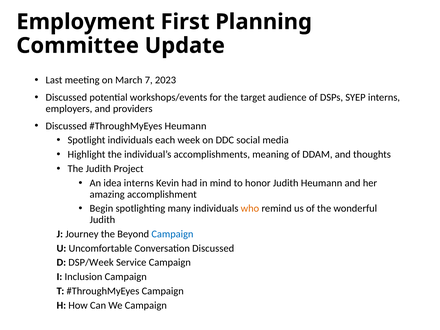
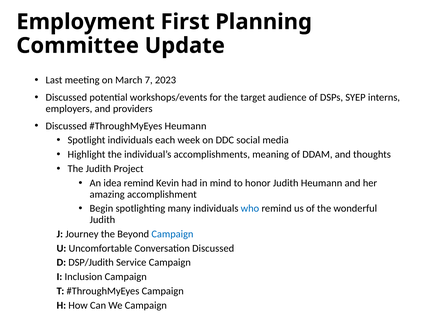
idea interns: interns -> remind (139, 183)
who colour: orange -> blue (250, 209)
DSP/Week: DSP/Week -> DSP/Judith (91, 263)
